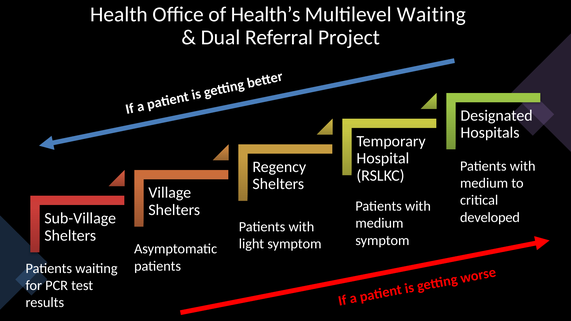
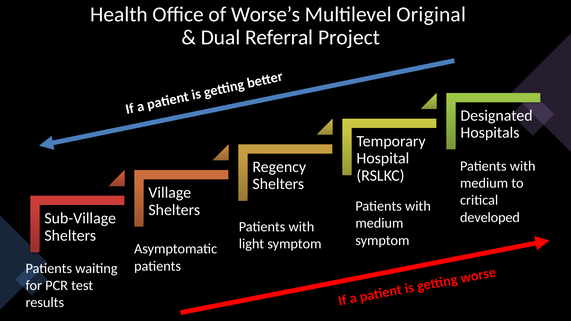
Health’s: Health’s -> Worse’s (266, 14)
Multilevel Waiting: Waiting -> Original (431, 14)
